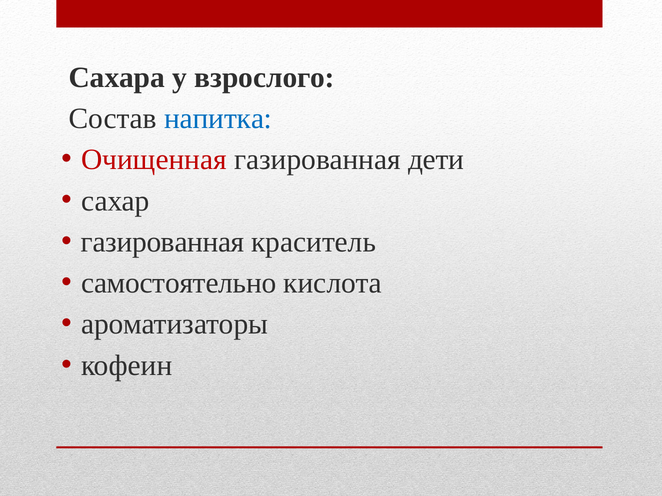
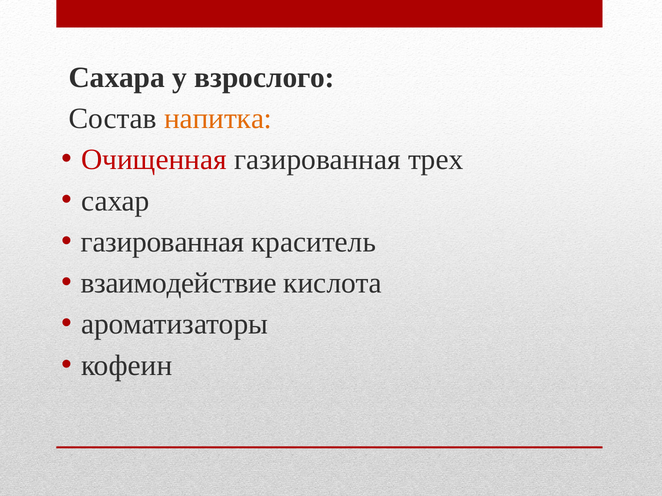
напитка colour: blue -> orange (218, 119)
дети: дети -> трех (436, 160)
самостоятельно: самостоятельно -> взаимодействие (179, 283)
